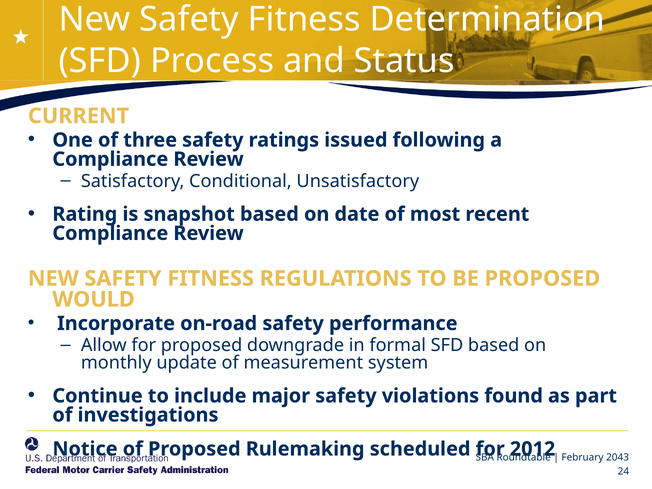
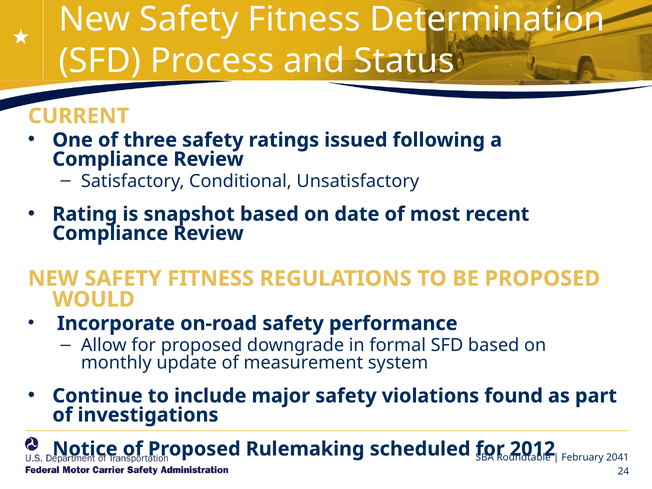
2043: 2043 -> 2041 (618, 457)
